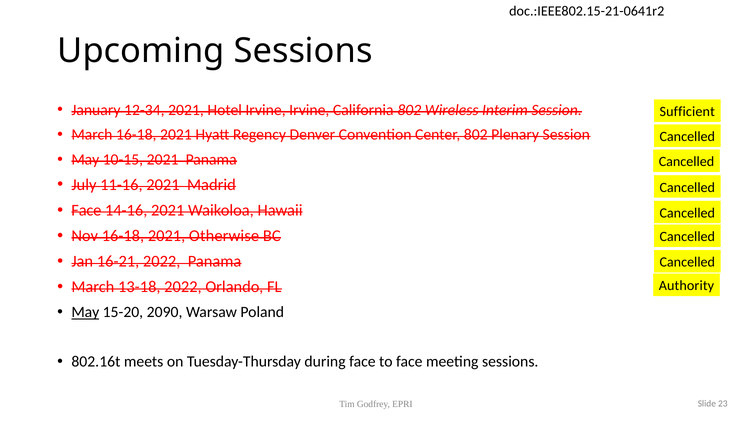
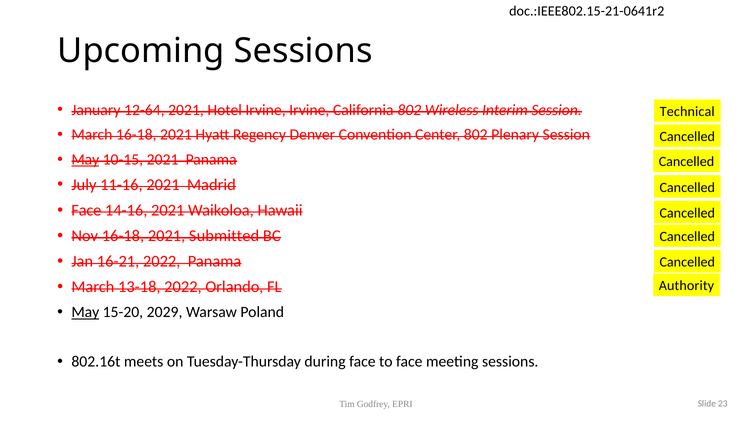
12-34: 12-34 -> 12-64 (144, 110)
Sufficient: Sufficient -> Technical (687, 112)
May underline: none -> present (85, 159)
Otherwise: Otherwise -> Submitted (224, 236)
2090: 2090 -> 2029 (165, 312)
